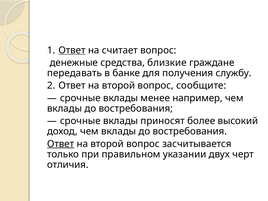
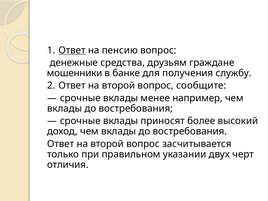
считает: считает -> пенсию (120, 50)
близкие: близкие -> друзьям (167, 63)
передавать: передавать -> мошенники (75, 73)
Ответ underline: present -> none (61, 144)
